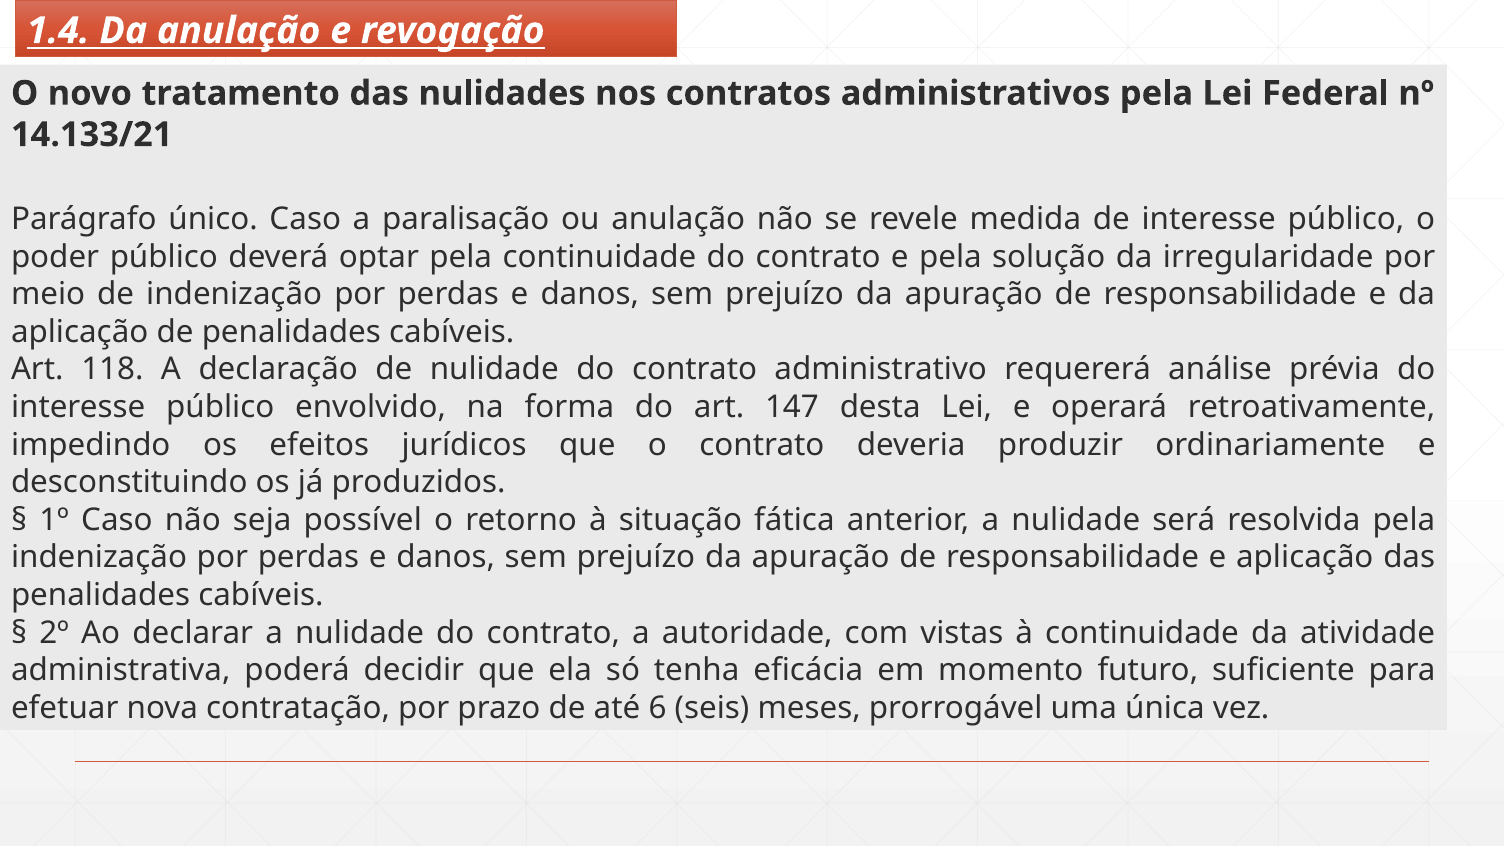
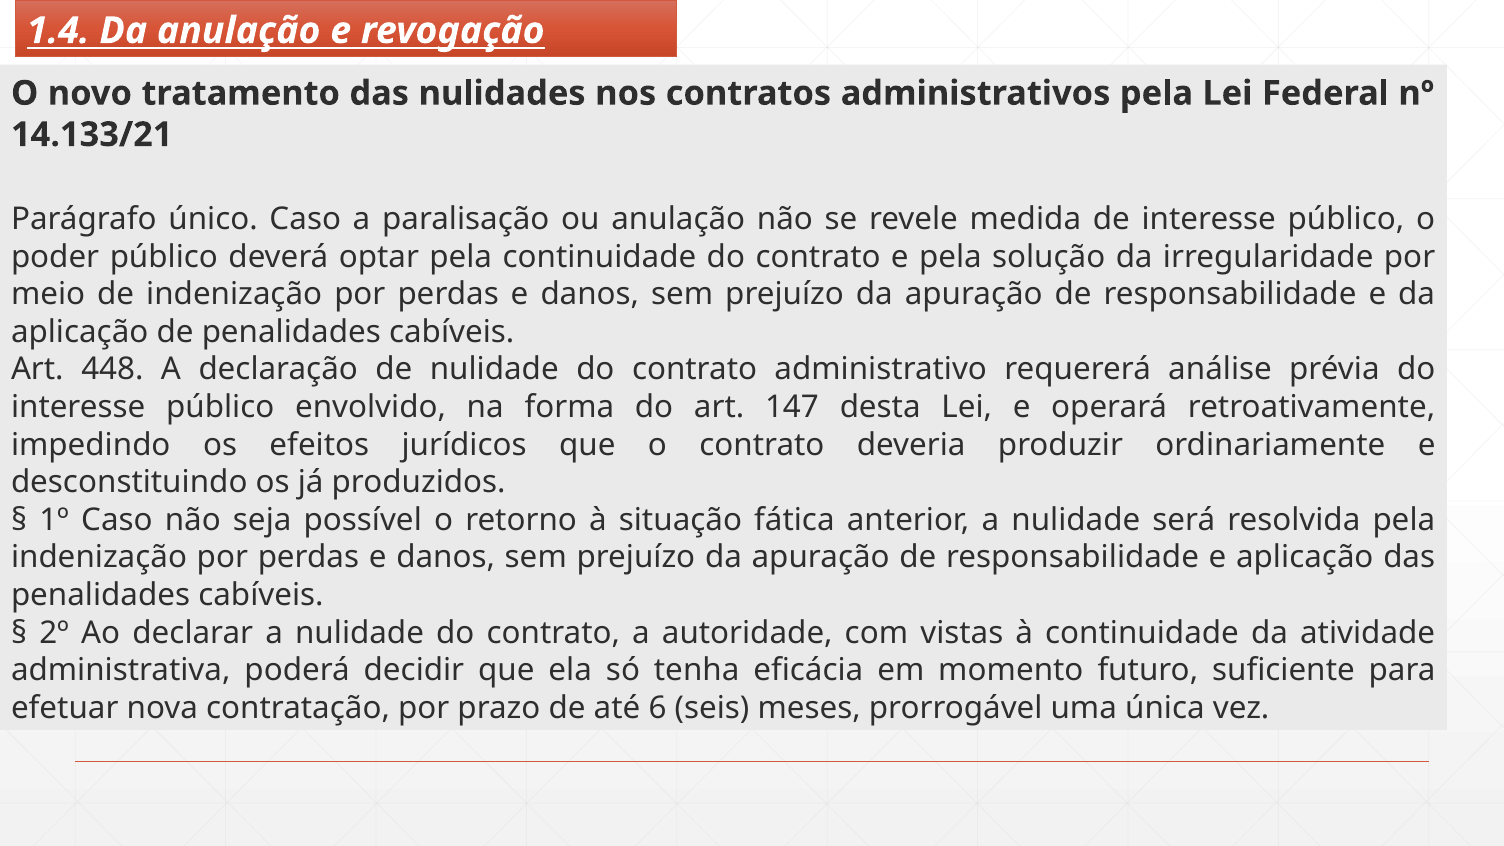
118: 118 -> 448 (112, 370)
